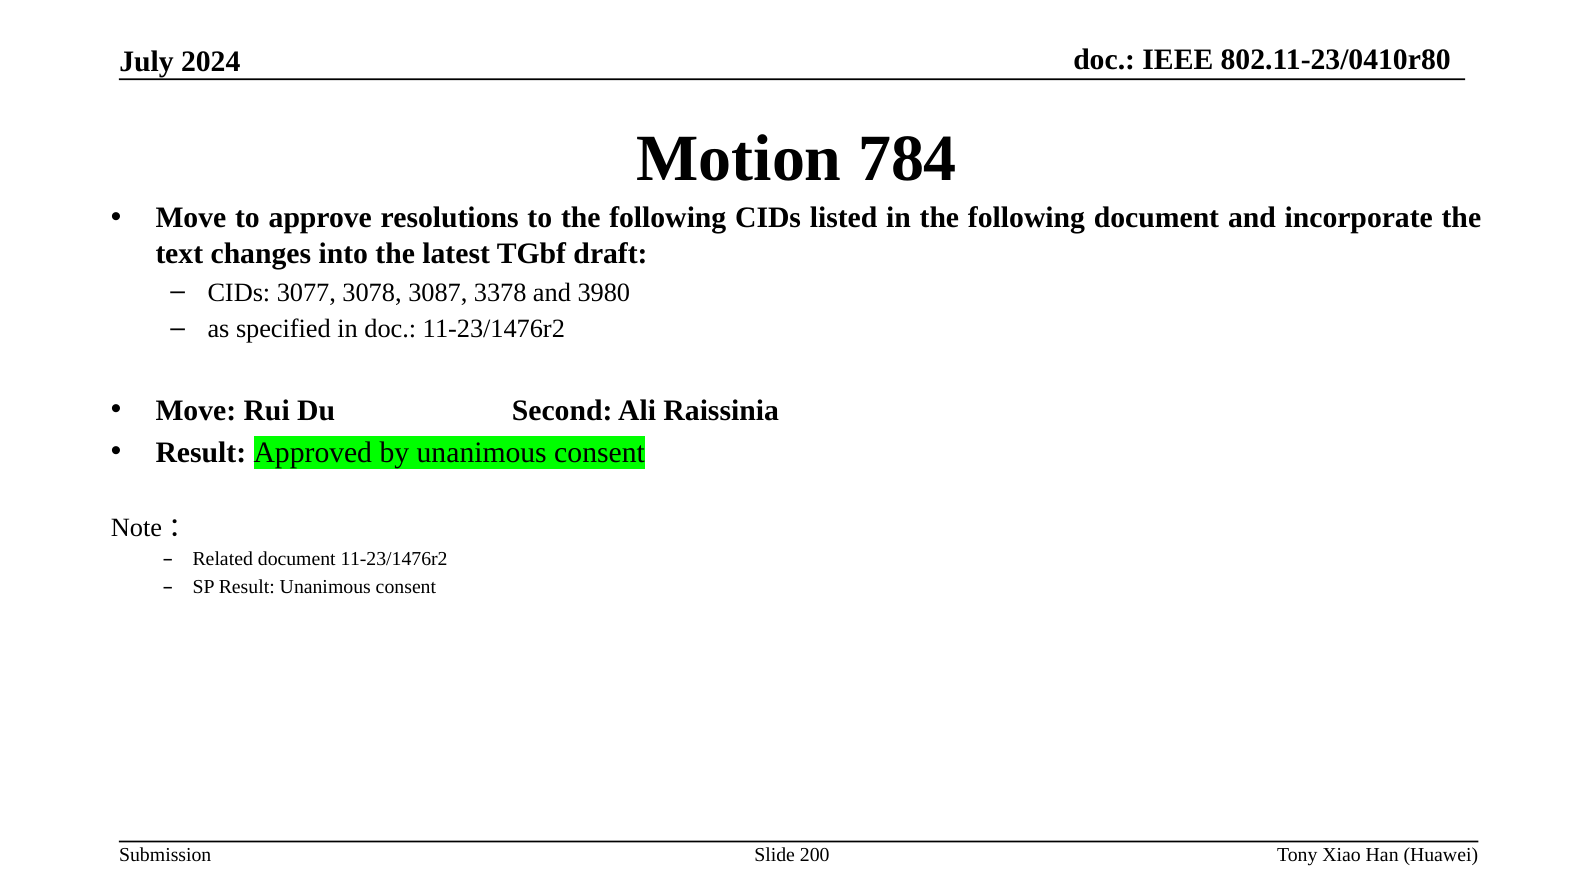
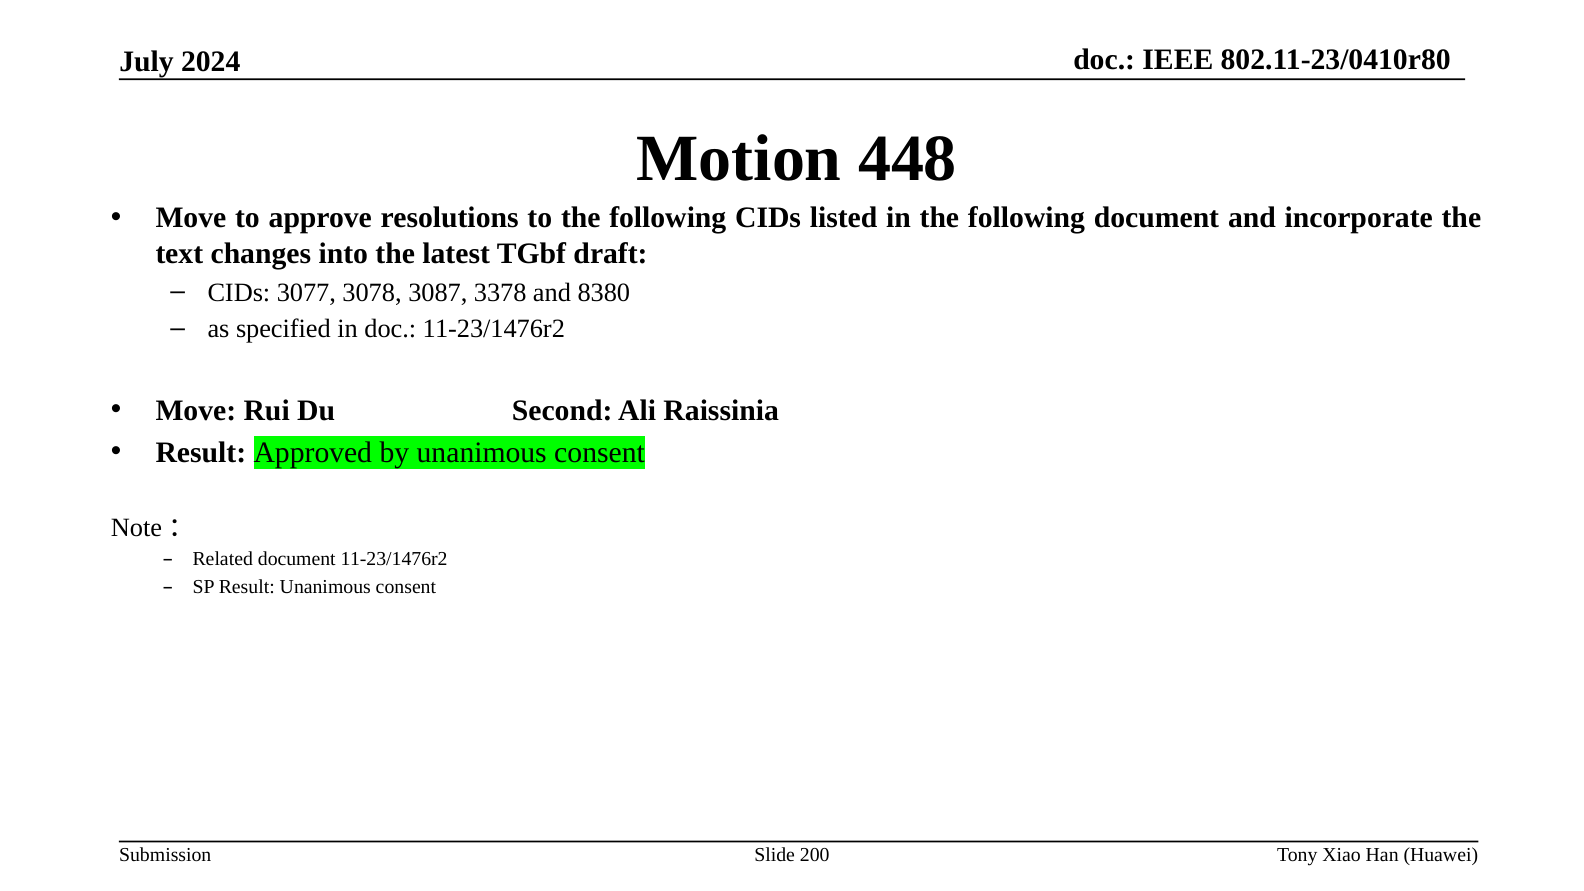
784: 784 -> 448 (908, 159)
3980: 3980 -> 8380 (604, 292)
